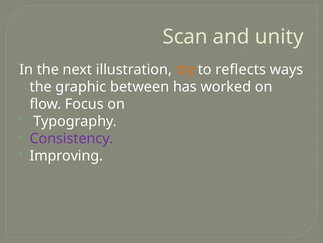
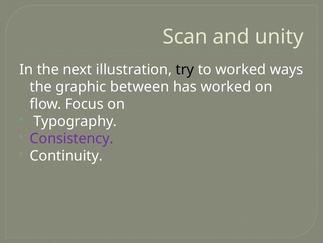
try colour: orange -> black (185, 69)
to reflects: reflects -> worked (241, 69)
Improving: Improving -> Continuity (66, 156)
